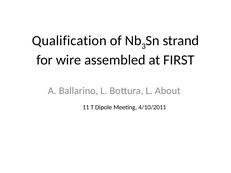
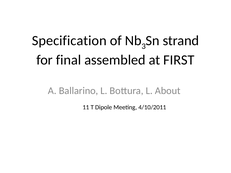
Qualification: Qualification -> Specification (69, 41)
wire: wire -> final (68, 60)
